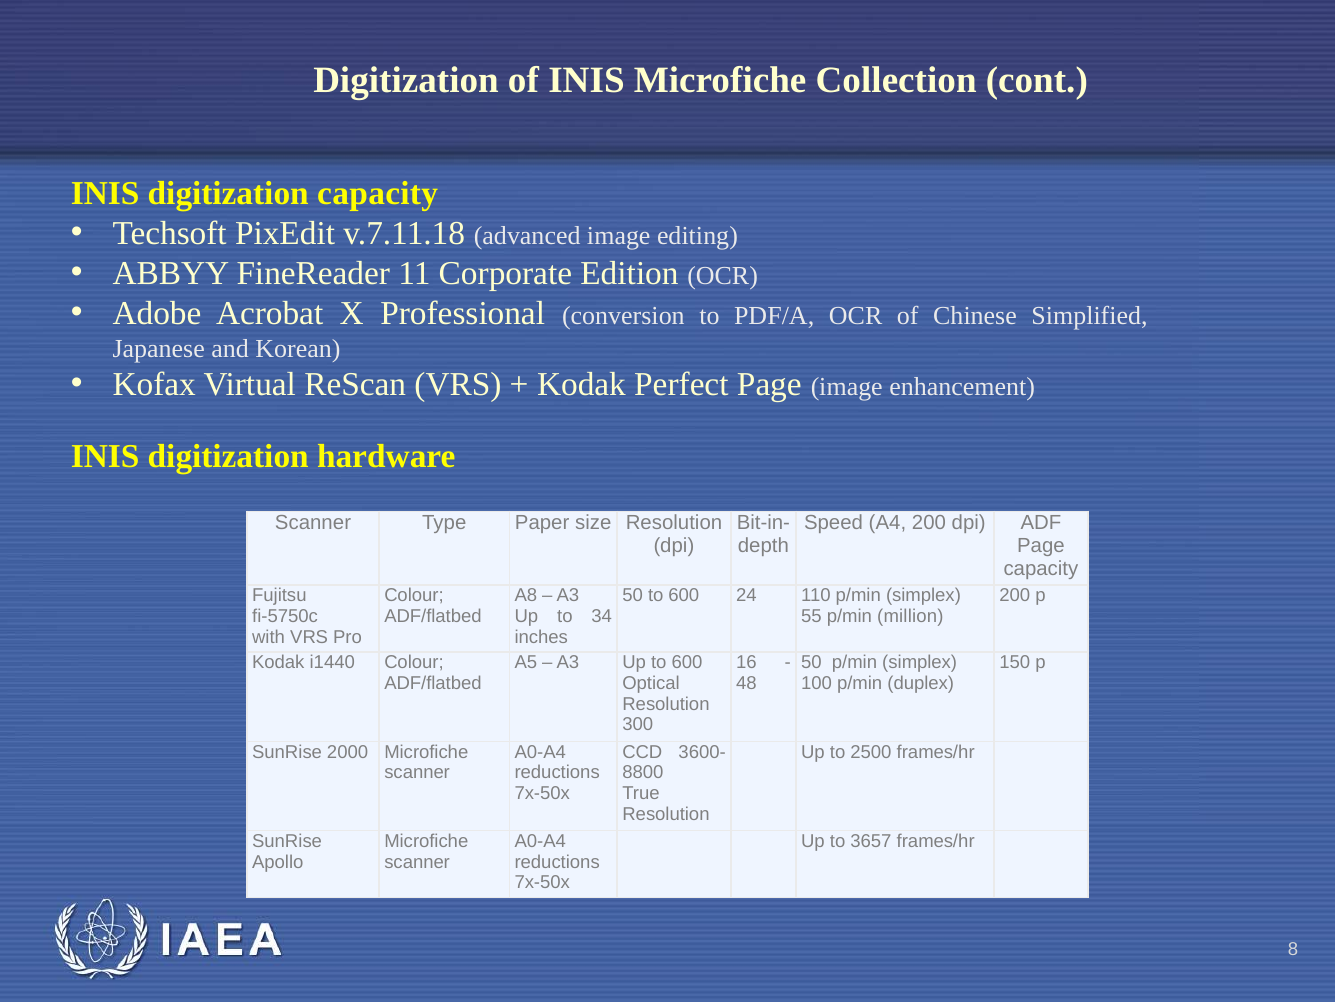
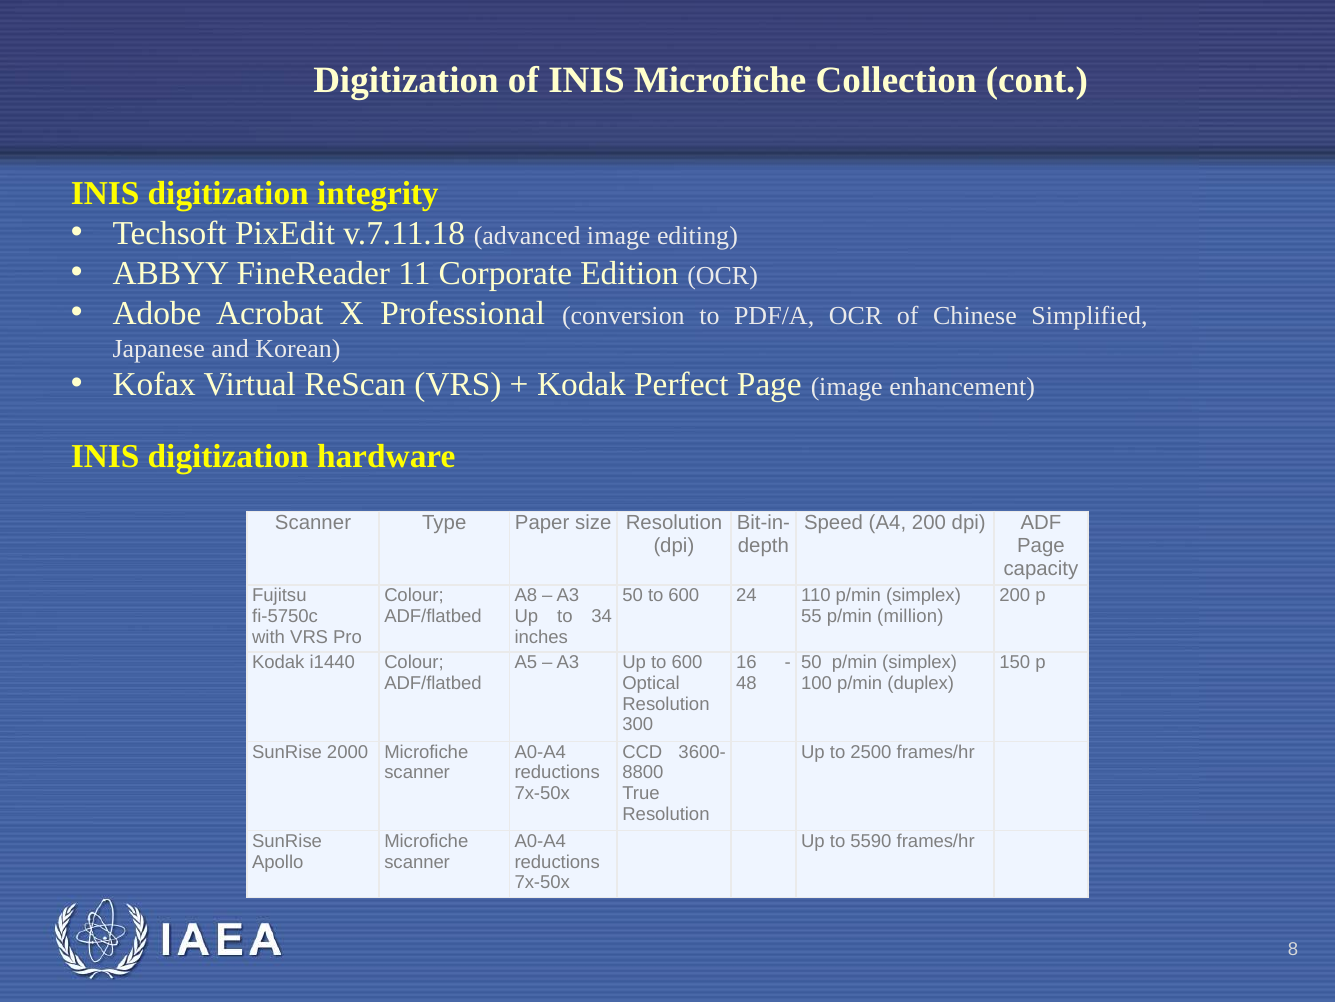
digitization capacity: capacity -> integrity (378, 193)
3657: 3657 -> 5590 (871, 841)
